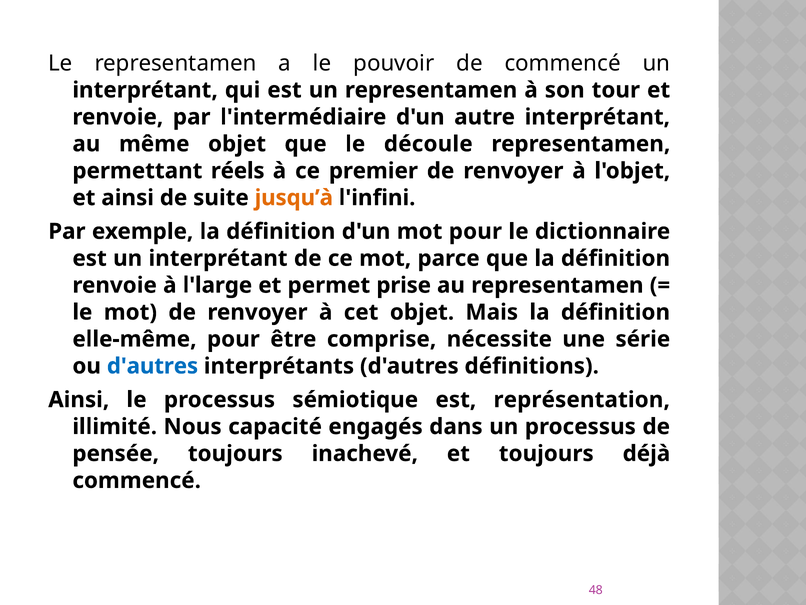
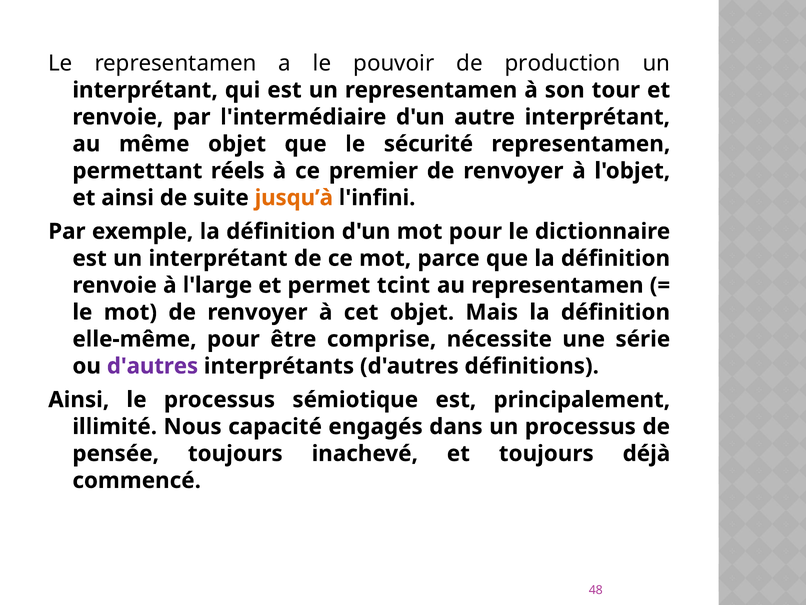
de commencé: commencé -> production (563, 63)
découle: découle -> sécurité (428, 144)
prise: prise -> tcint (403, 285)
d'autres colour: blue -> purple (152, 366)
représentation: représentation -> principalement (582, 399)
